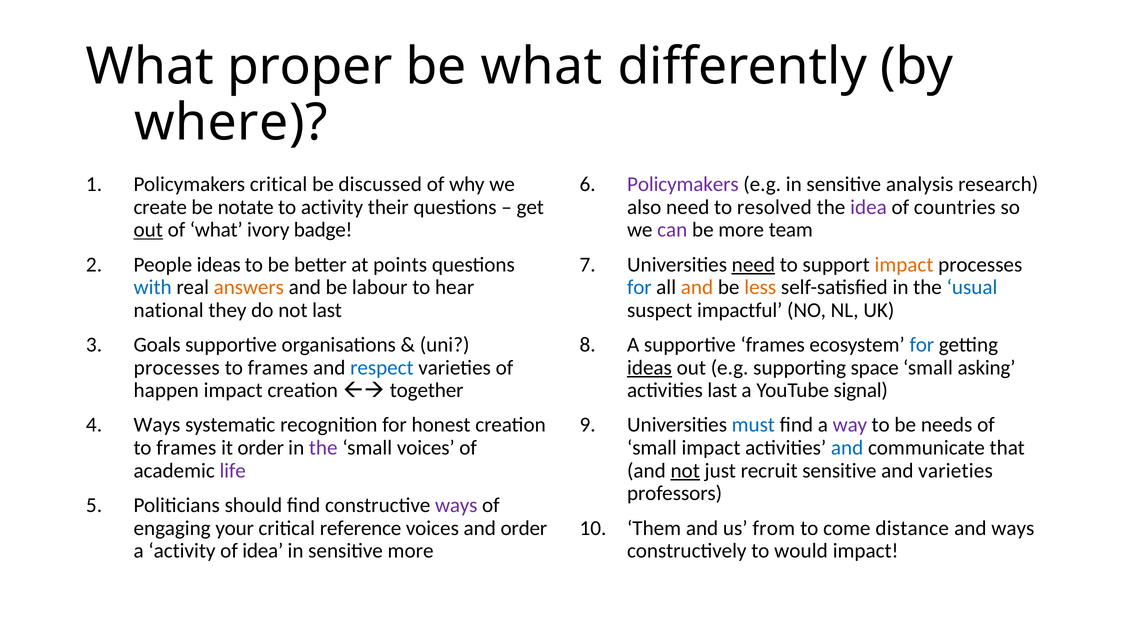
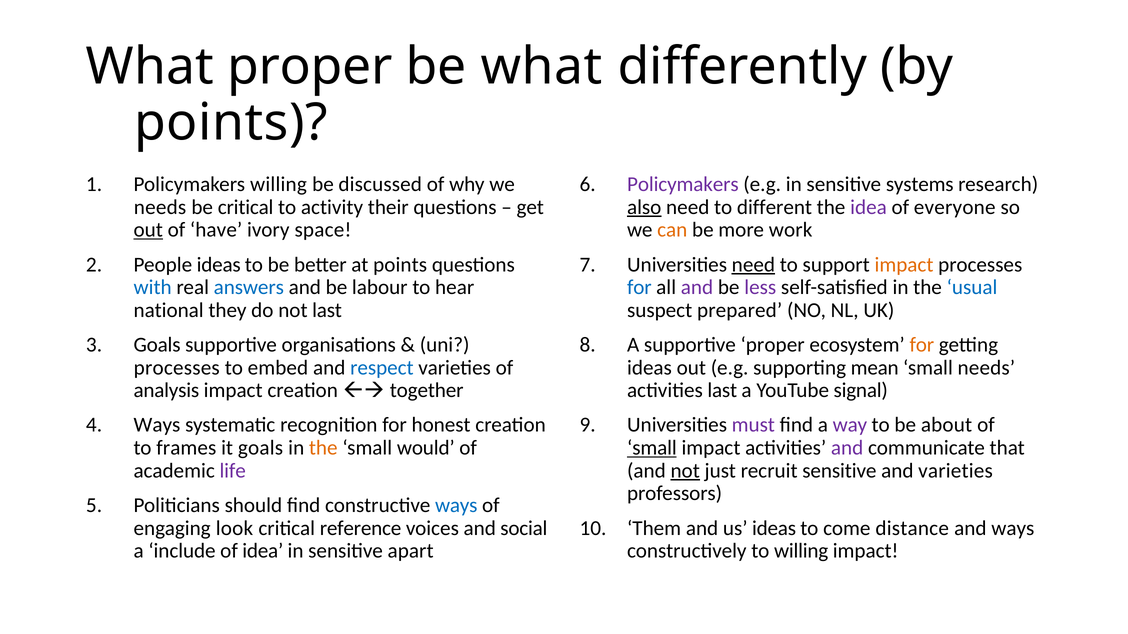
where: where -> points (231, 123)
Policymakers critical: critical -> willing (278, 184)
analysis: analysis -> systems (920, 184)
create: create -> needs (160, 207)
be notate: notate -> critical (246, 207)
also underline: none -> present (644, 207)
resolved: resolved -> different (774, 207)
countries: countries -> everyone (955, 207)
of what: what -> have (216, 230)
badge: badge -> space (323, 230)
can colour: purple -> orange (672, 230)
team: team -> work (791, 230)
answers colour: orange -> blue (249, 288)
and colour: orange -> purple (697, 288)
less colour: orange -> purple (760, 288)
impactful: impactful -> prepared (740, 310)
supportive frames: frames -> proper (773, 345)
for colour: blue -> orange (922, 345)
frames: frames -> embed (278, 368)
ideas underline: present -> none (649, 368)
space: space -> mean (875, 368)
small asking: asking -> needs (986, 368)
happen: happen -> analysis (166, 391)
must colour: blue -> purple (753, 425)
needs: needs -> about (947, 425)
it order: order -> goals (261, 448)
the colour: purple -> orange (323, 448)
small voices: voices -> would (426, 448)
small underline: none -> present (652, 448)
and colour: blue -> purple (847, 448)
ways colour: purple -> blue (456, 506)
us from: from -> ideas (774, 528)
your: your -> look (234, 528)
and order: order -> social (524, 528)
a activity: activity -> include (182, 551)
sensitive more: more -> apart (411, 551)
to would: would -> willing (801, 551)
